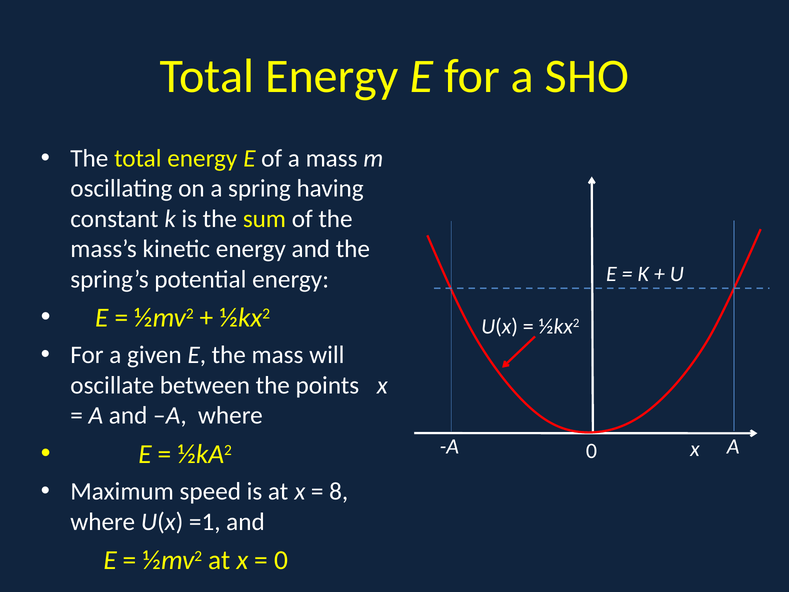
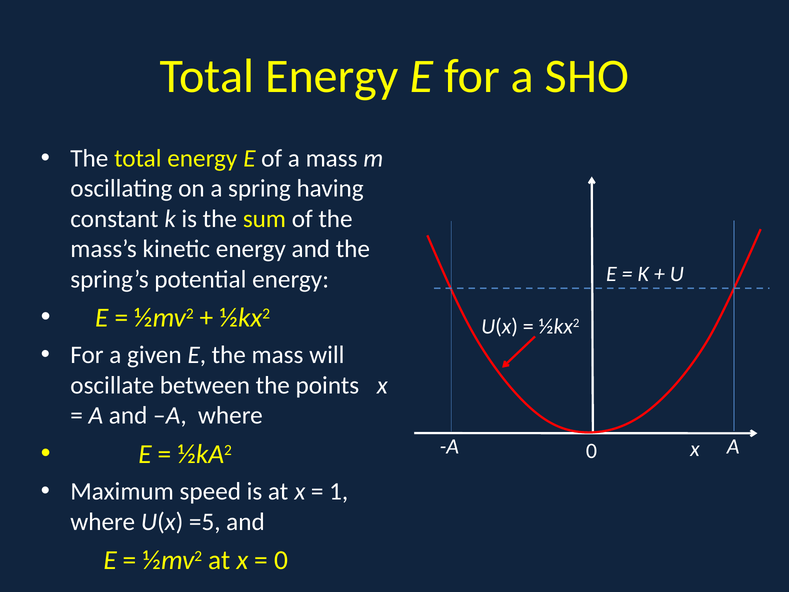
8: 8 -> 1 (339, 491)
=1: =1 -> =5 (205, 522)
